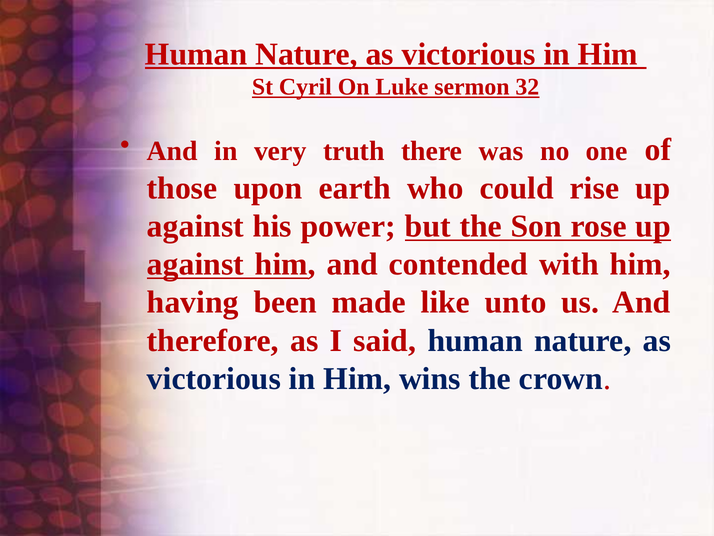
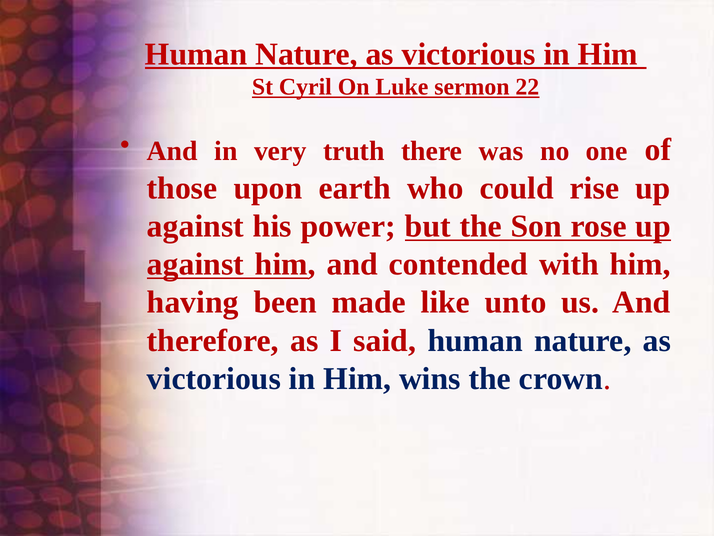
32: 32 -> 22 (527, 87)
